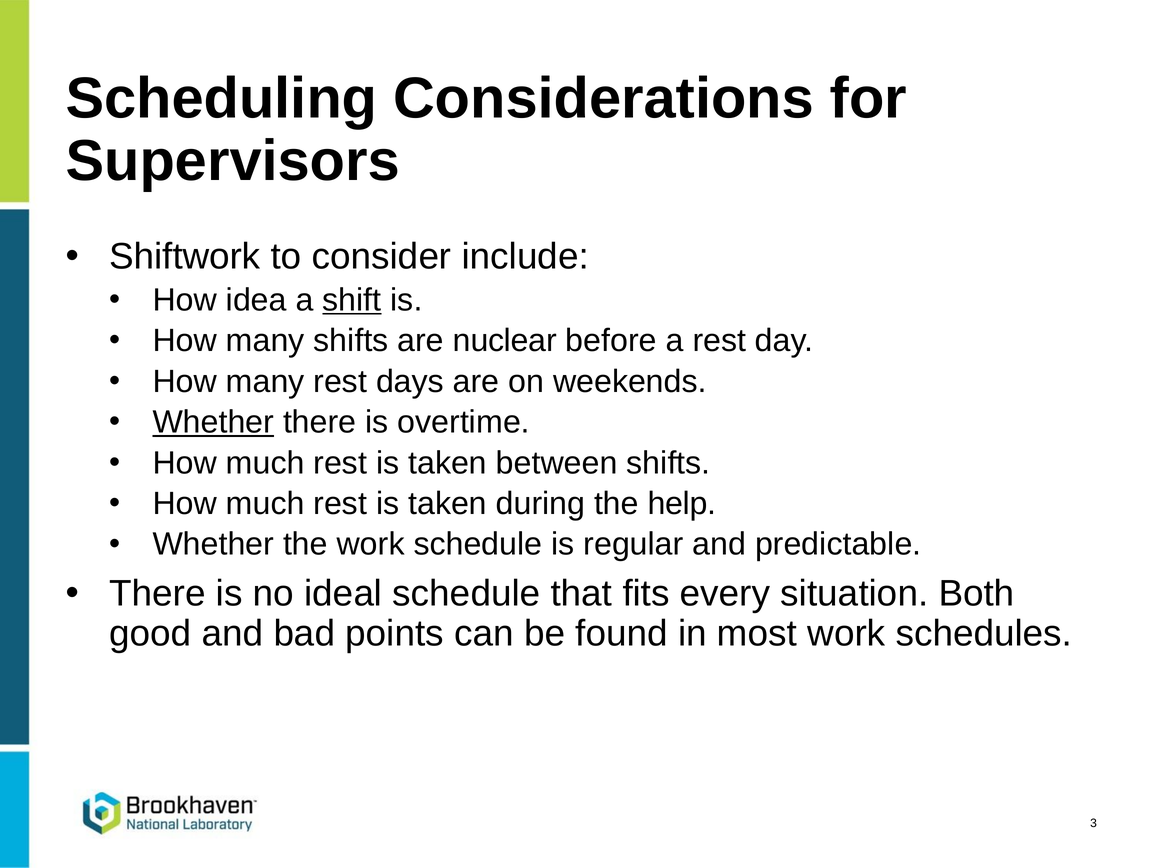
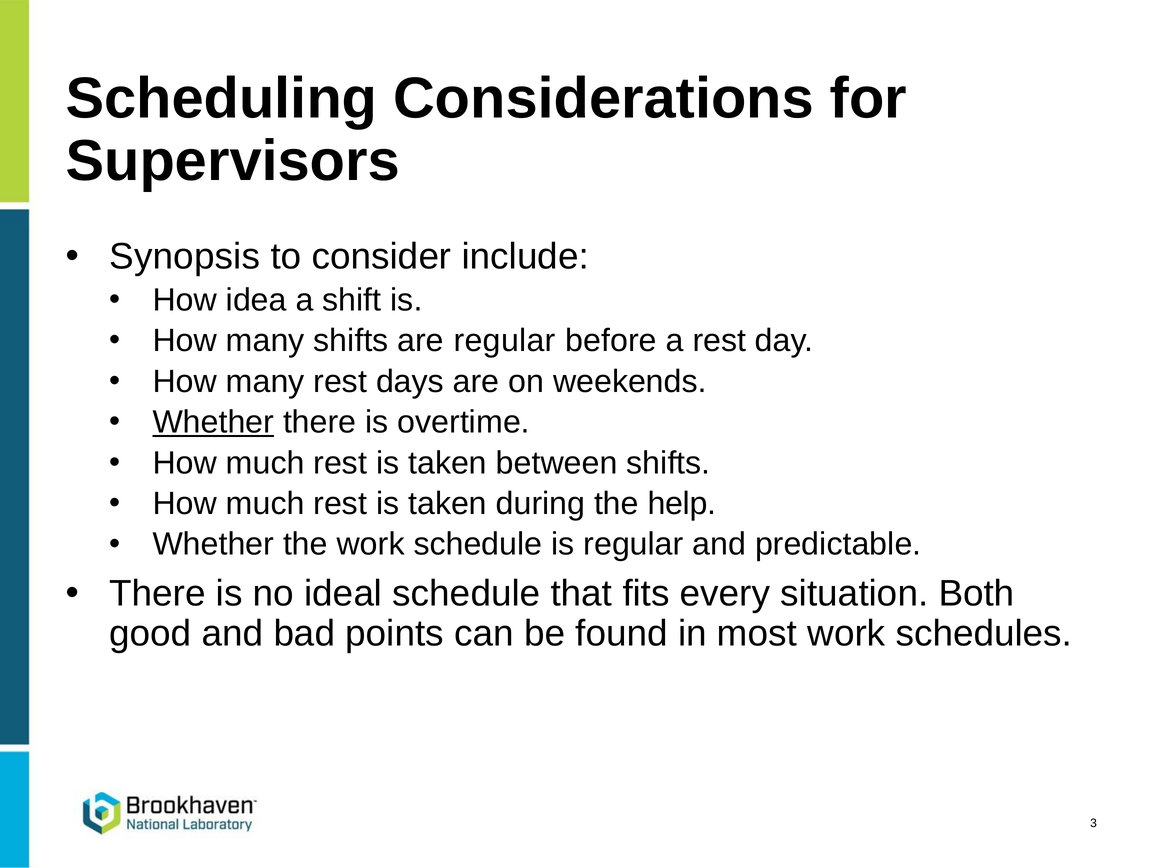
Shiftwork: Shiftwork -> Synopsis (185, 257)
shift underline: present -> none (352, 300)
are nuclear: nuclear -> regular (505, 341)
